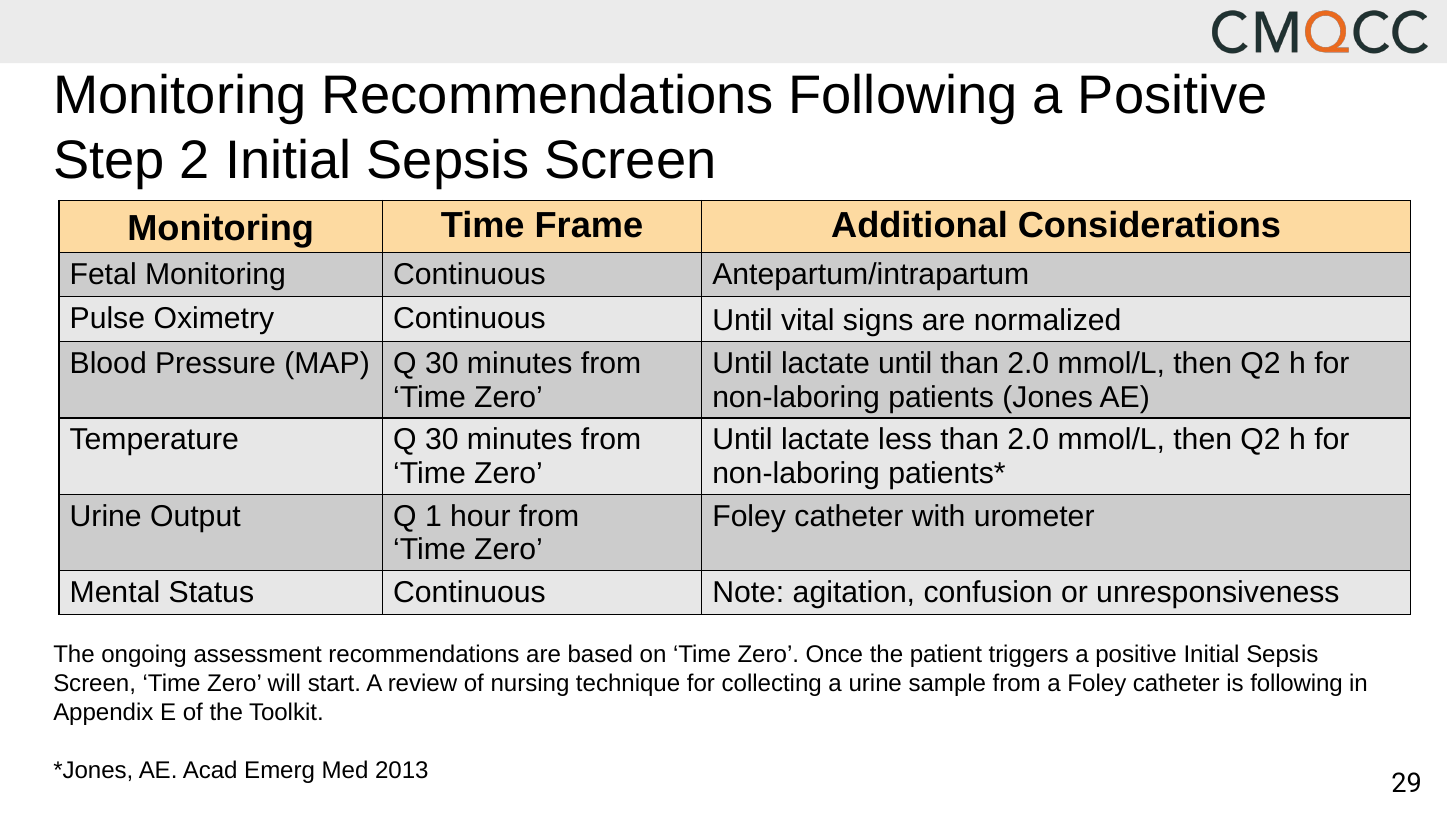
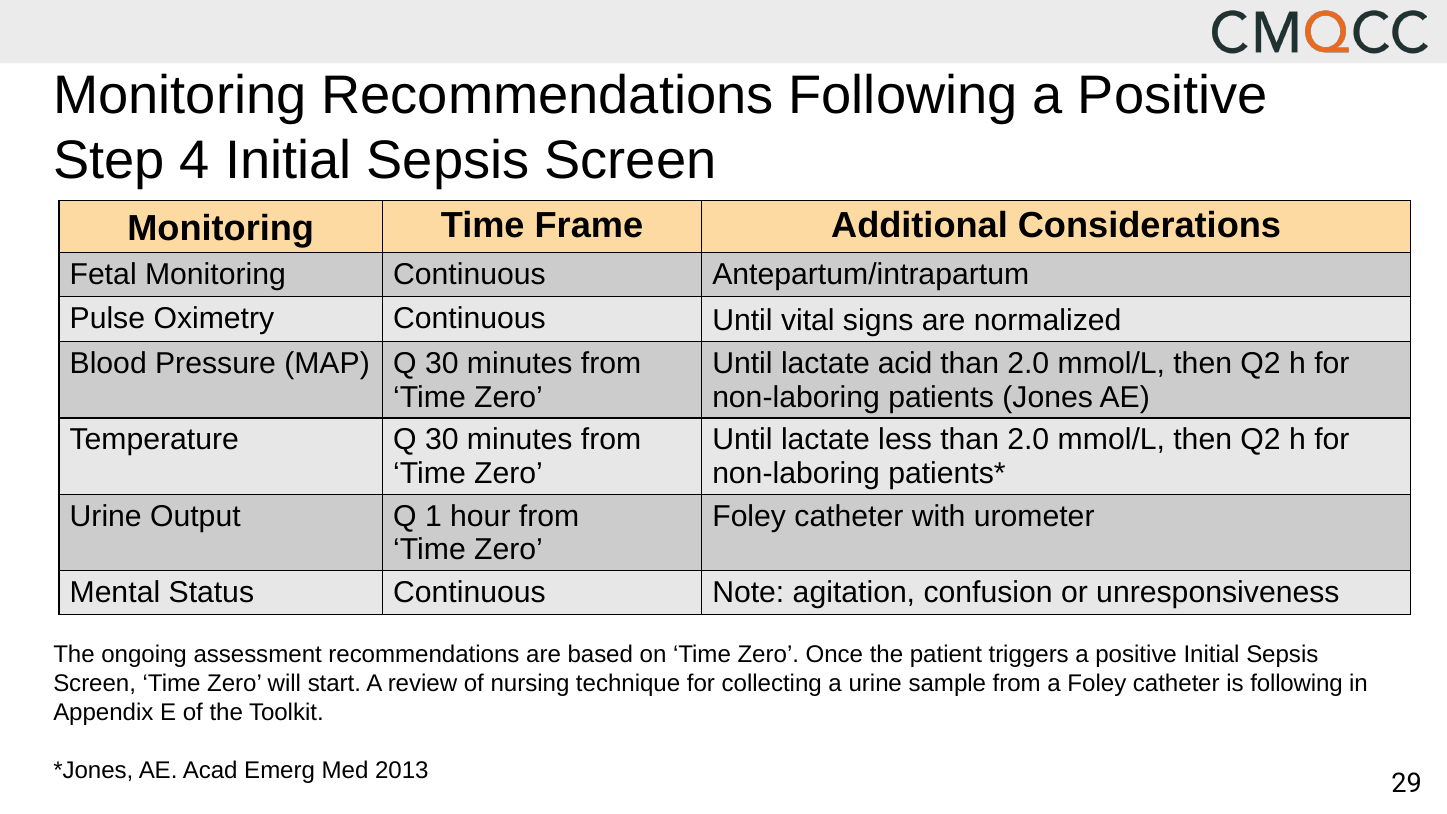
2: 2 -> 4 (195, 160)
lactate until: until -> acid (905, 364)
